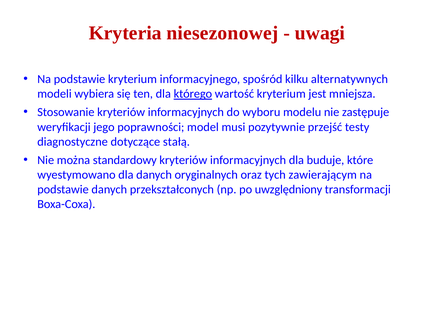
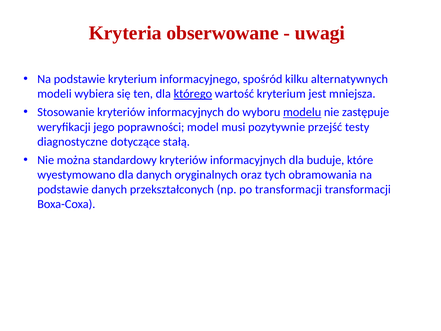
niesezonowej: niesezonowej -> obserwowane (223, 33)
modelu underline: none -> present (302, 112)
zawierającym: zawierającym -> obramowania (323, 175)
po uwzględniony: uwzględniony -> transformacji (288, 189)
